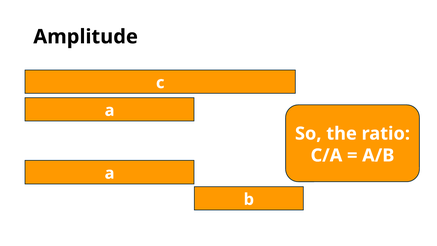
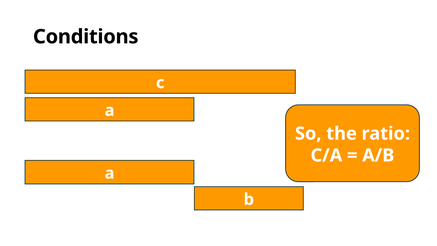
Amplitude: Amplitude -> Conditions (86, 37)
